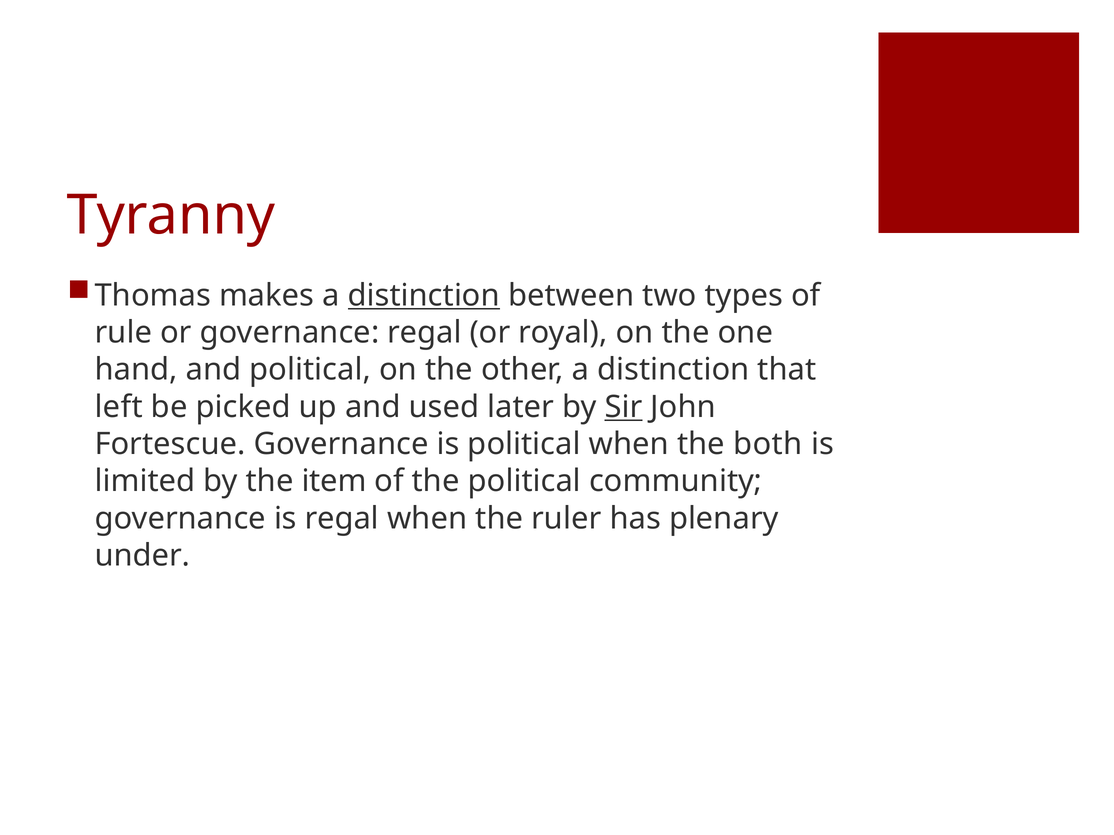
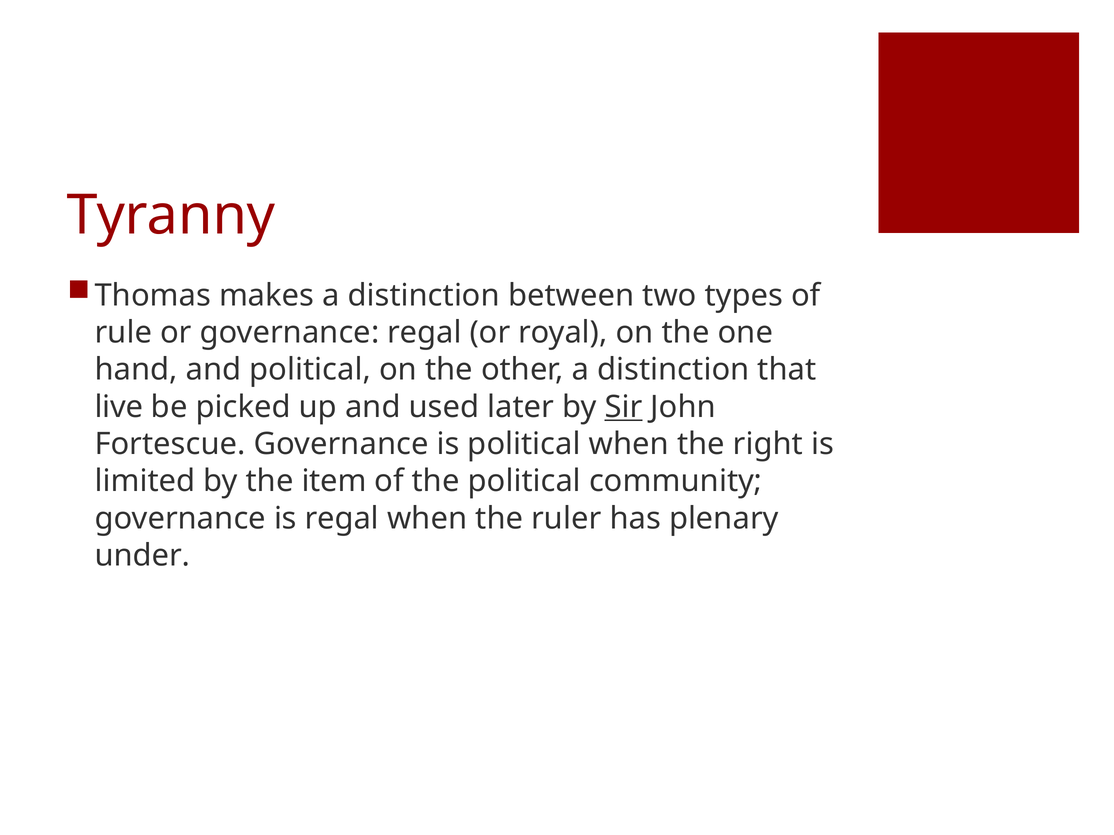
distinction underline: present -> none (424, 296)
left: left -> live (119, 407)
both: both -> right (768, 444)
